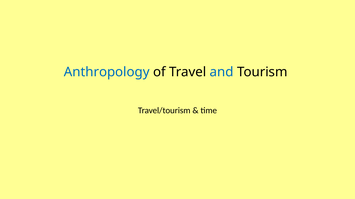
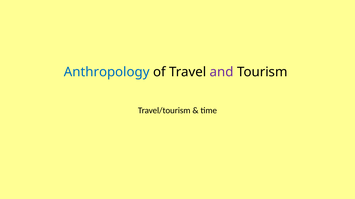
and colour: blue -> purple (222, 72)
